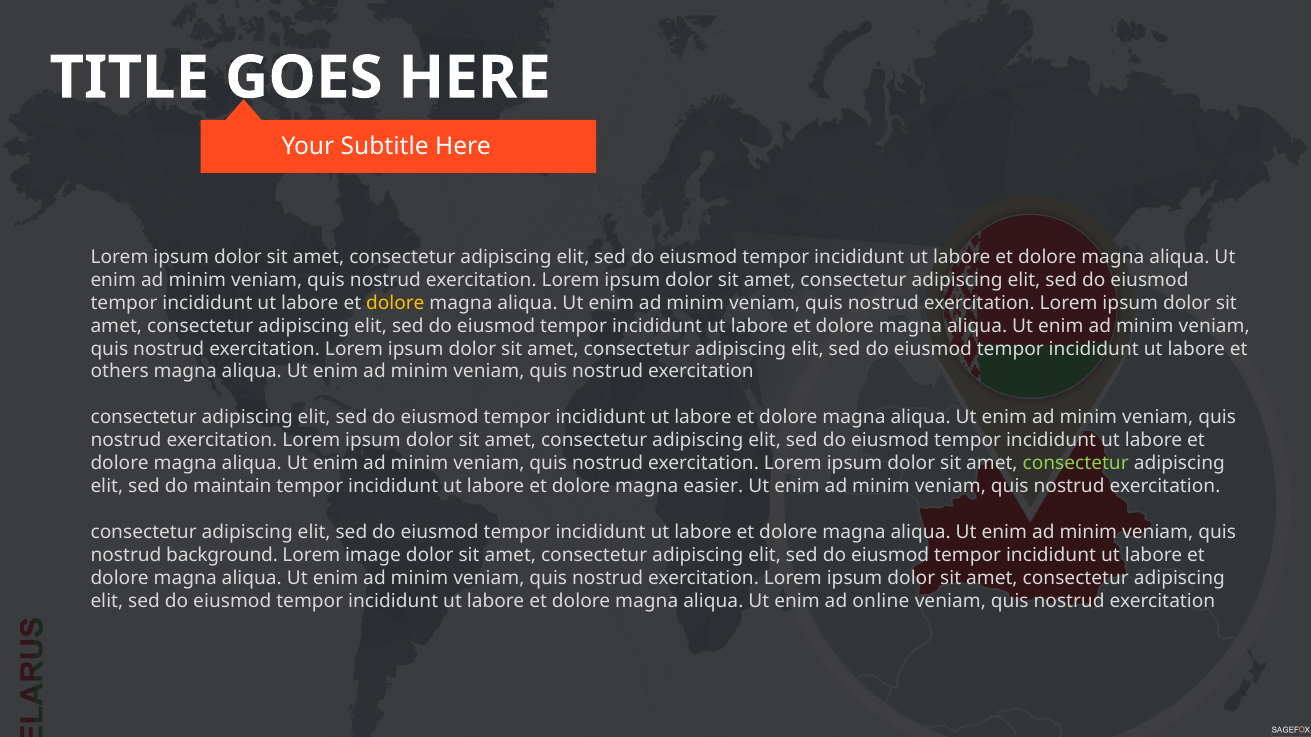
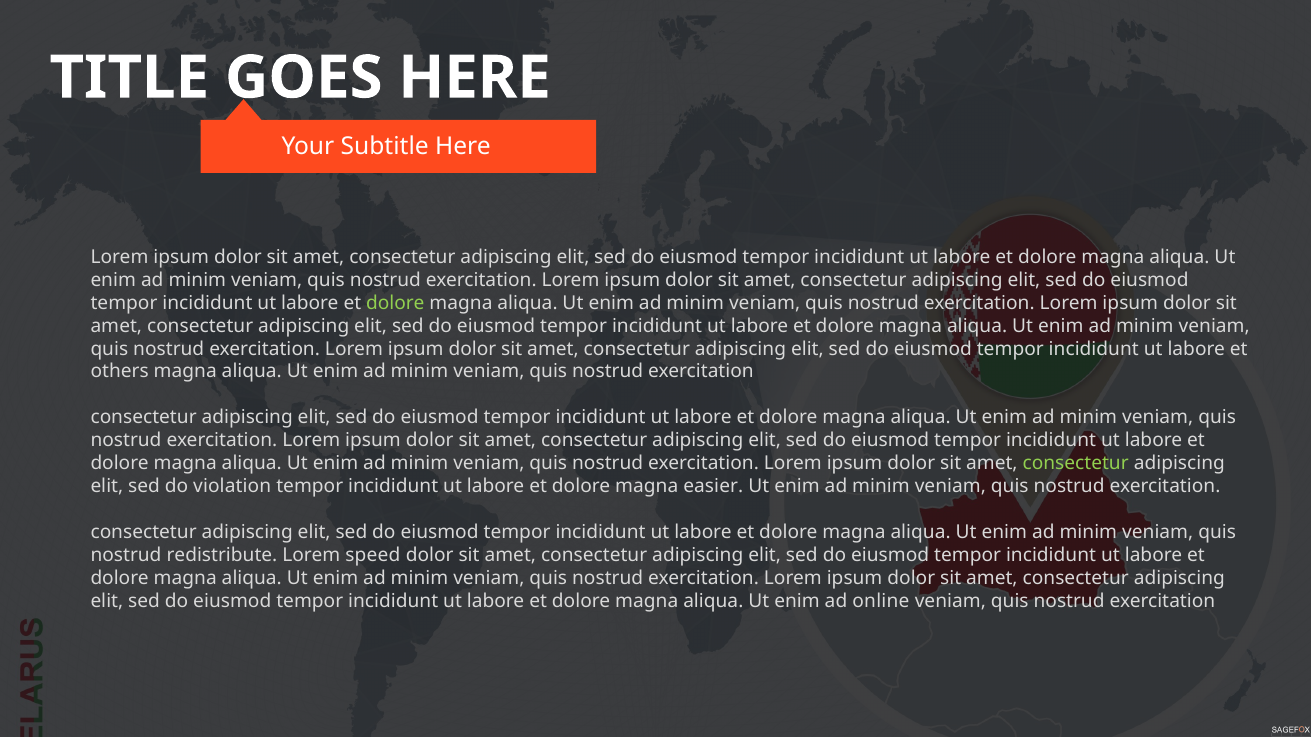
dolore colour: yellow -> light green (395, 303)
maintain: maintain -> violation (232, 487)
background: background -> redistribute (222, 556)
image: image -> speed (373, 556)
